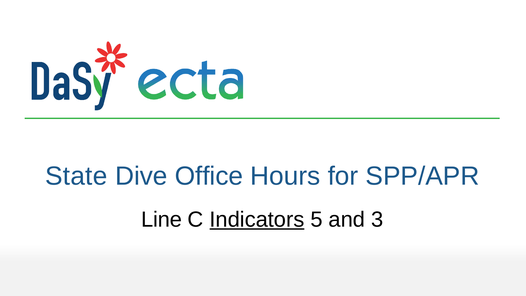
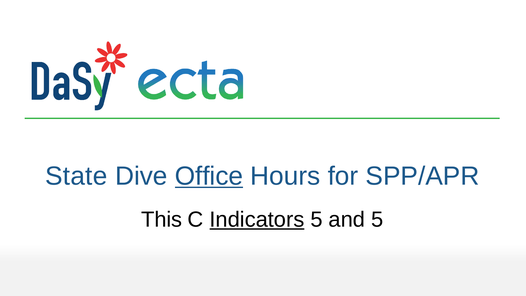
Office underline: none -> present (209, 176)
Line: Line -> This (162, 219)
and 3: 3 -> 5 (377, 219)
